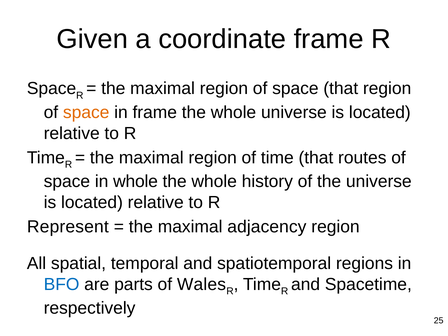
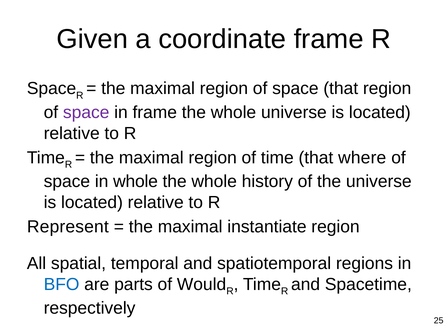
space colour: orange -> purple (86, 112)
routes: routes -> where (362, 158)
adjacency: adjacency -> instantiate (267, 227)
Wales: Wales -> Would (202, 284)
